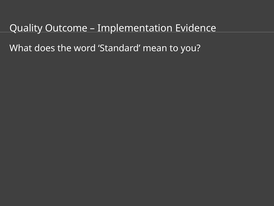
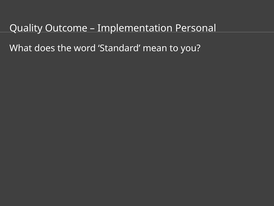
Evidence: Evidence -> Personal (196, 28)
